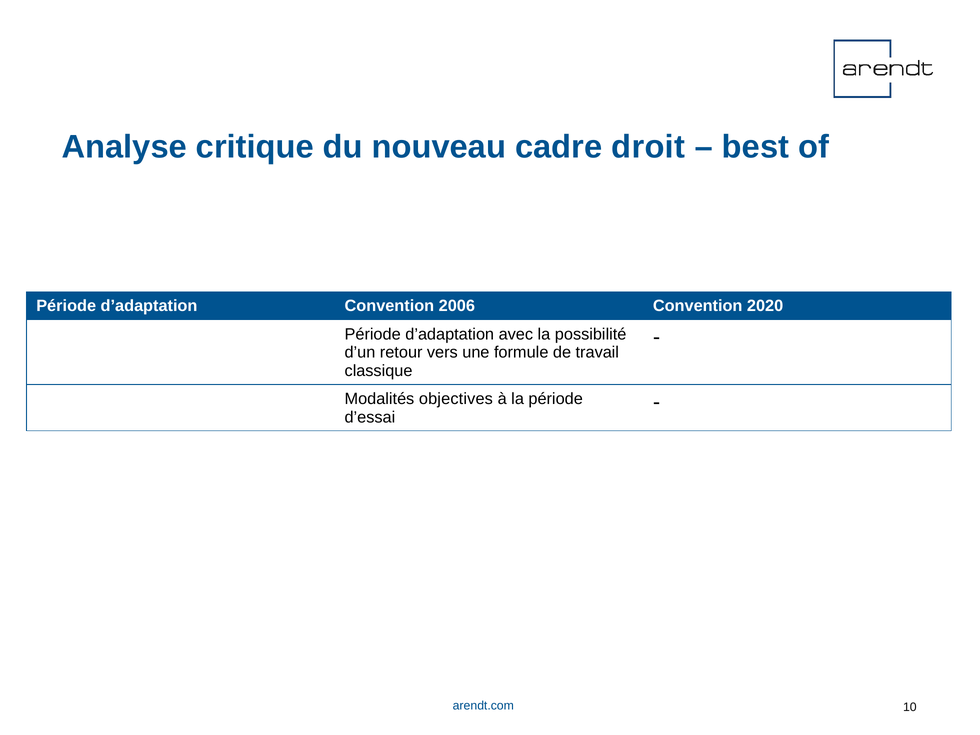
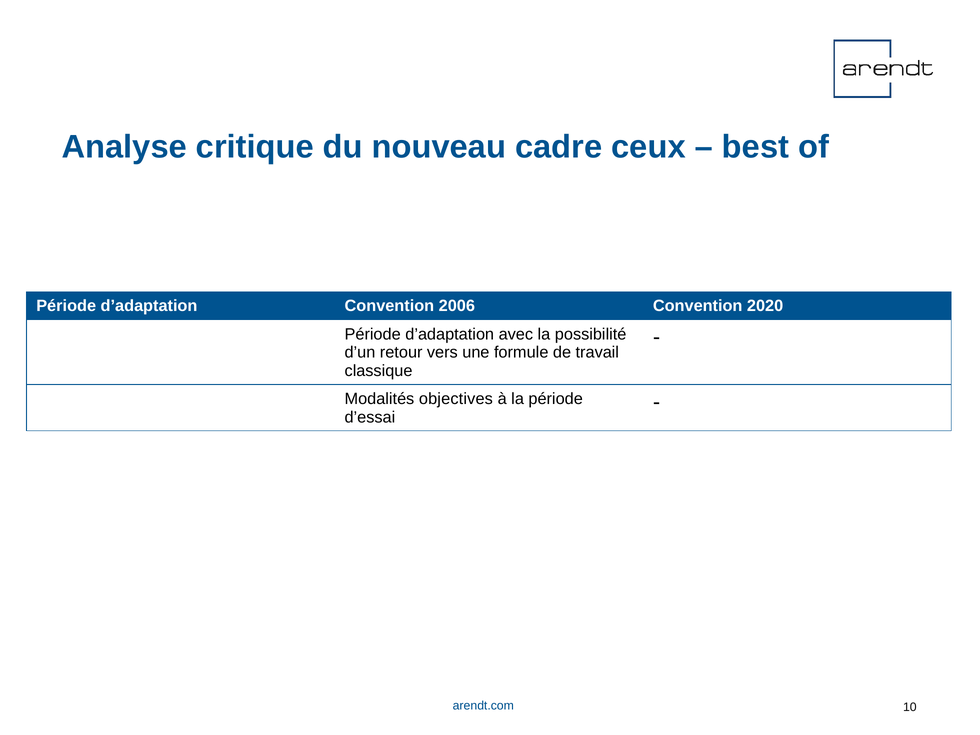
droit: droit -> ceux (649, 147)
